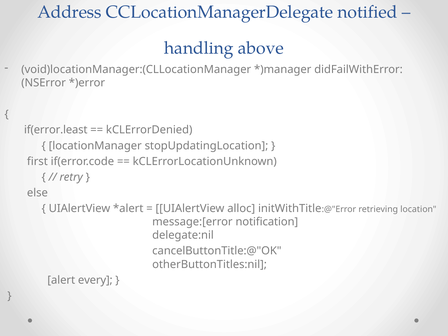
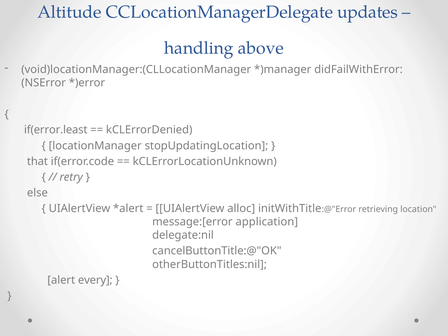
Address: Address -> Altitude (70, 12)
notified: notified -> updates (368, 12)
first: first -> that (37, 161)
notification: notification -> application (267, 222)
